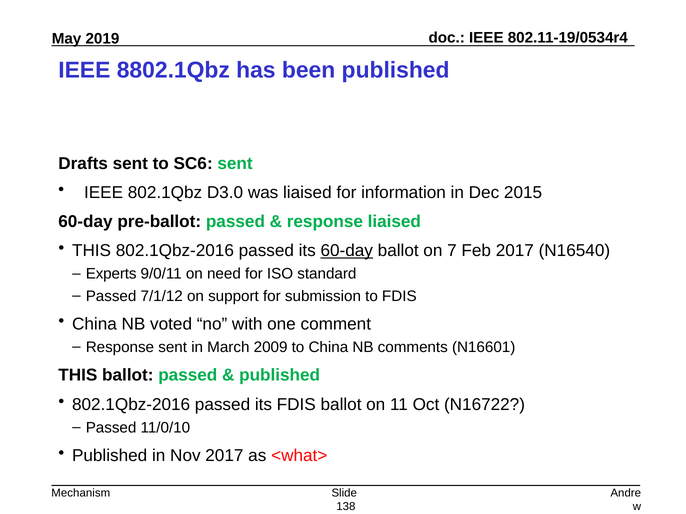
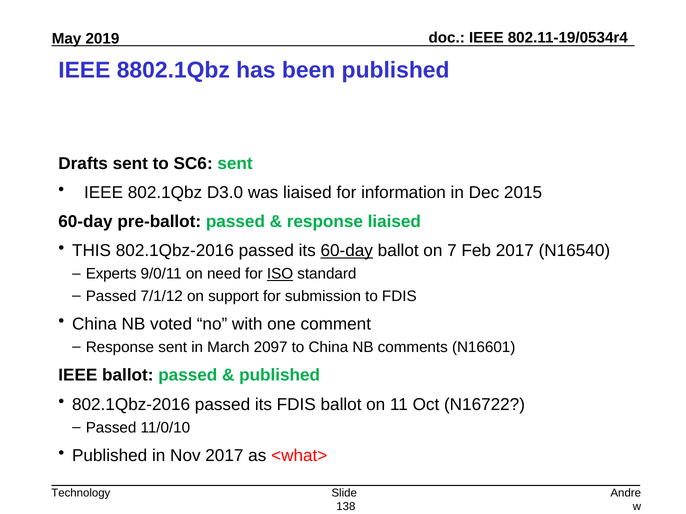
ISO underline: none -> present (280, 274)
2009: 2009 -> 2097 (271, 348)
THIS: THIS -> IEEE (78, 376)
Mechanism: Mechanism -> Technology (81, 493)
